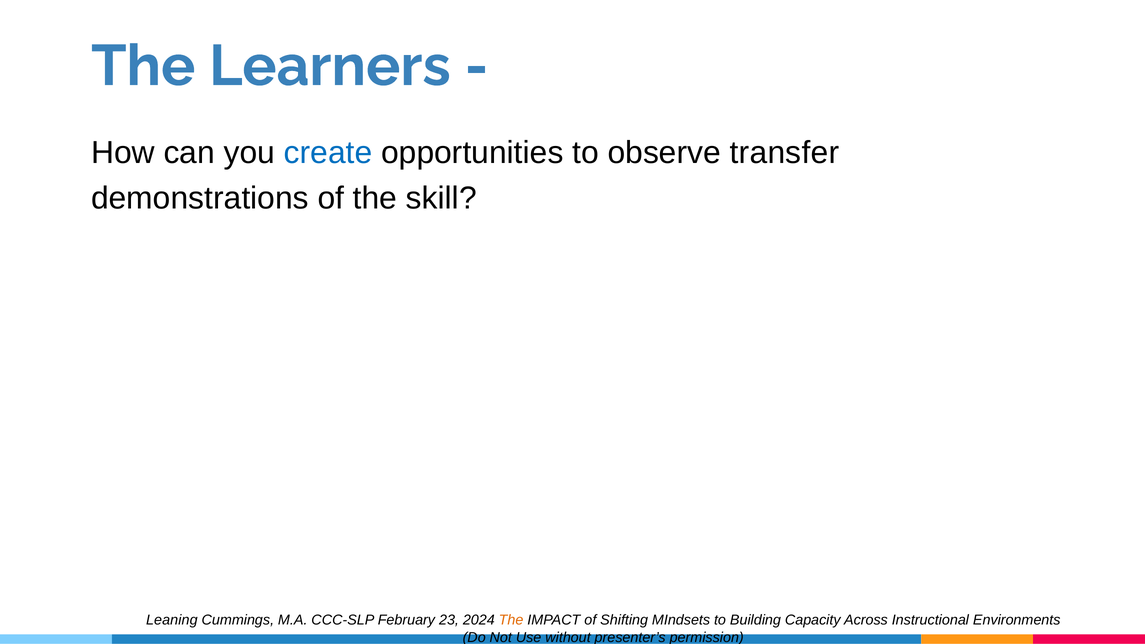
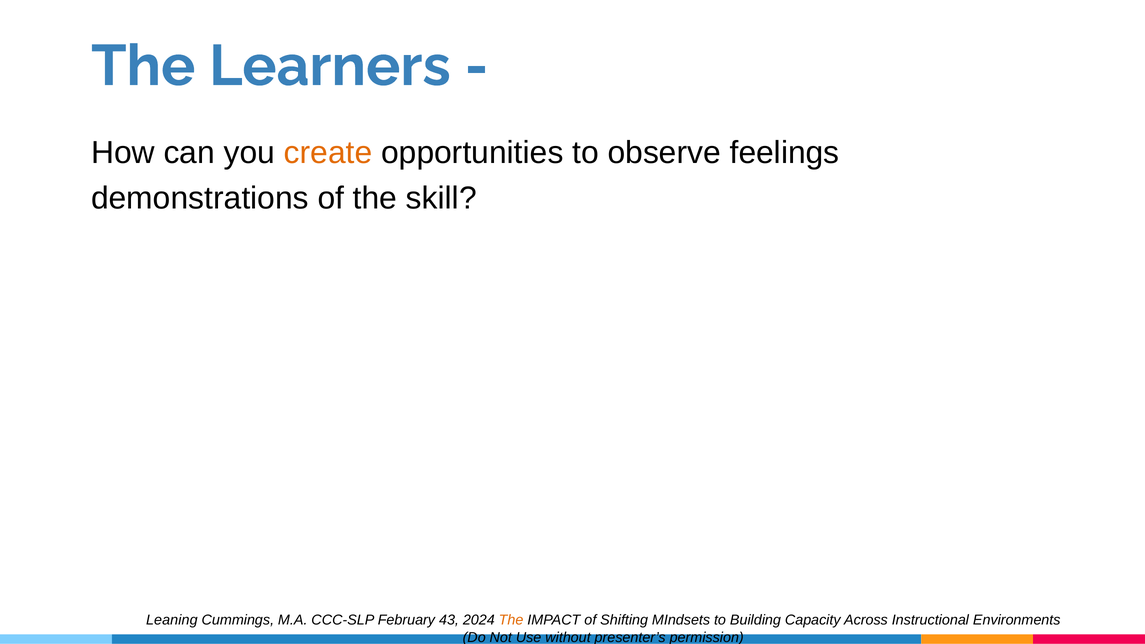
create colour: blue -> orange (328, 153)
transfer: transfer -> feelings (785, 153)
23: 23 -> 43 (449, 620)
